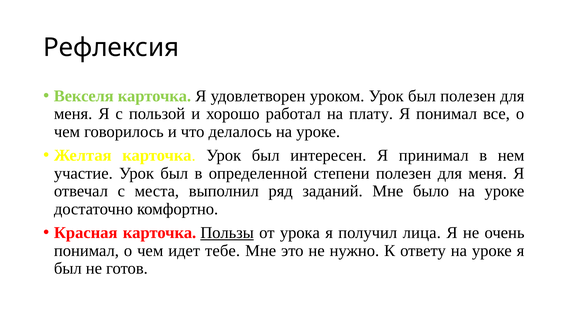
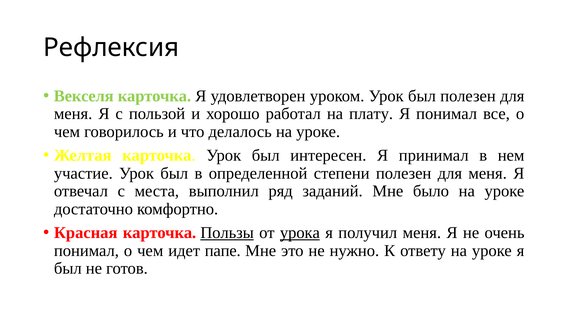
урока underline: none -> present (300, 233)
получил лица: лица -> меня (422, 233)
тебе: тебе -> папе (223, 251)
